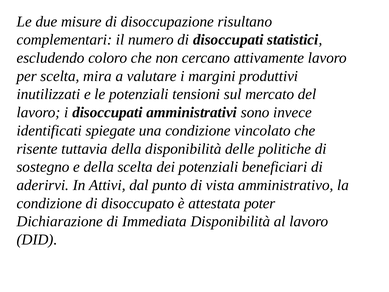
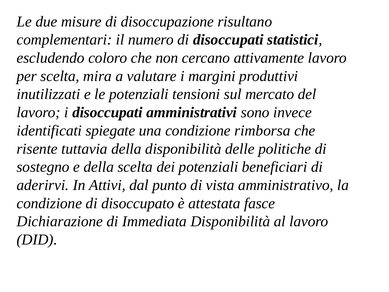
vincolato: vincolato -> rimborsa (262, 130)
poter: poter -> fasce (260, 203)
